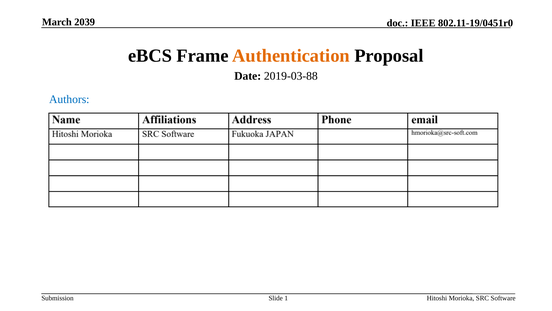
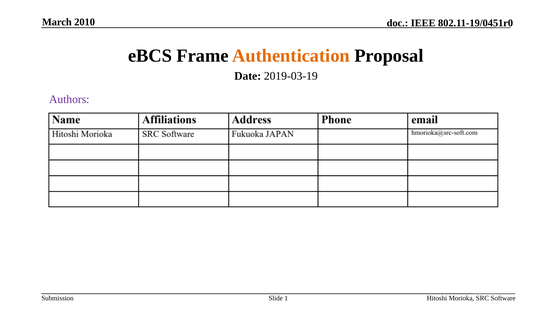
2039: 2039 -> 2010 (85, 22)
2019-03-88: 2019-03-88 -> 2019-03-19 (291, 76)
Authors colour: blue -> purple (69, 99)
